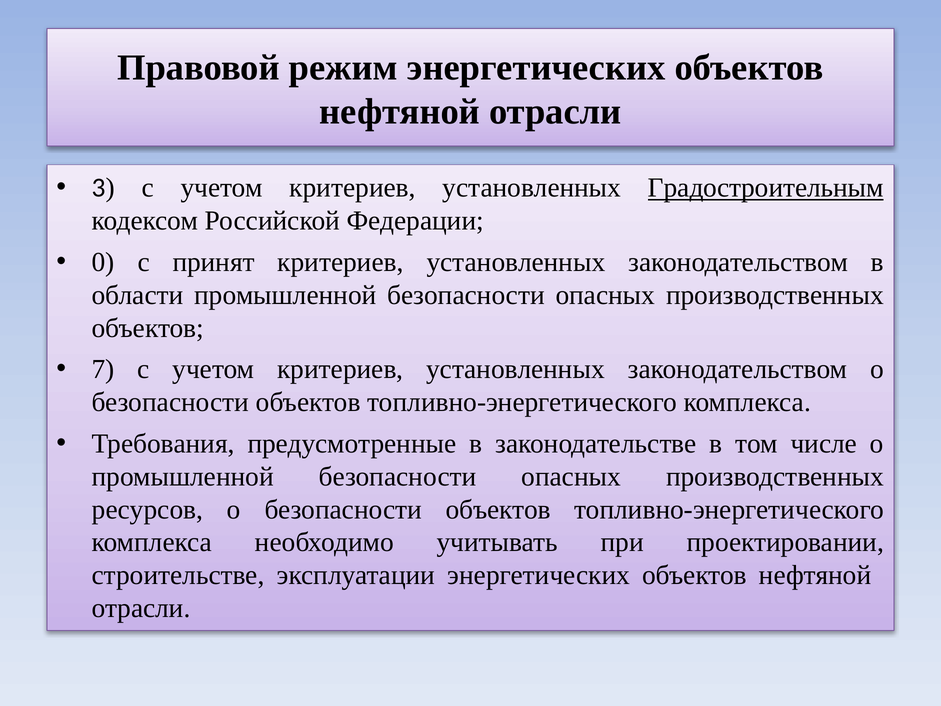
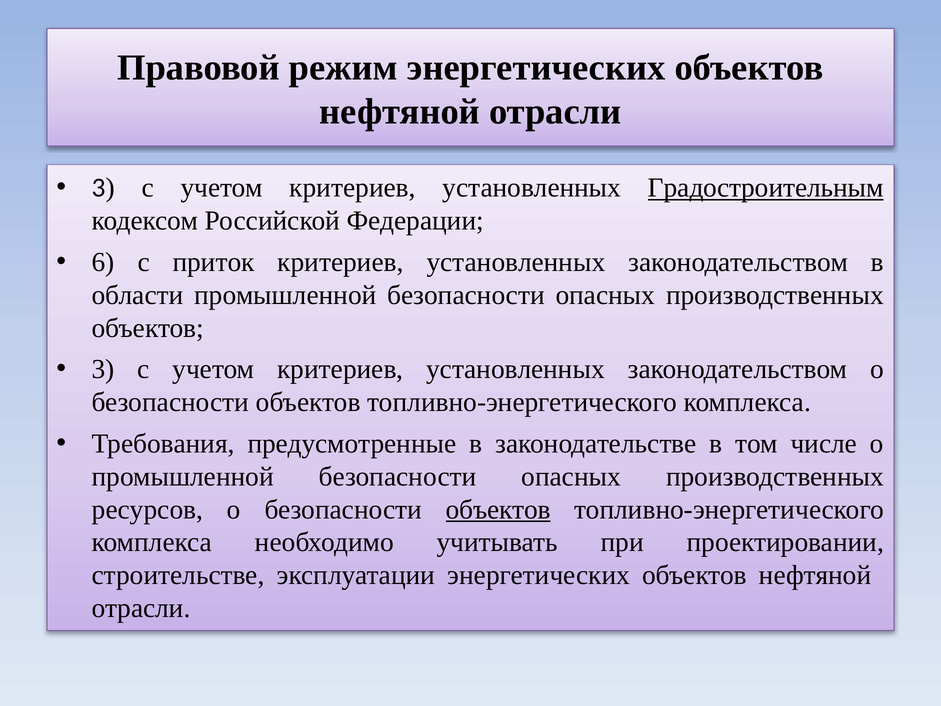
0: 0 -> 6 (103, 262)
принят: принят -> приток (214, 262)
7: 7 -> 3 (103, 369)
объектов underline: none -> present (498, 509)
